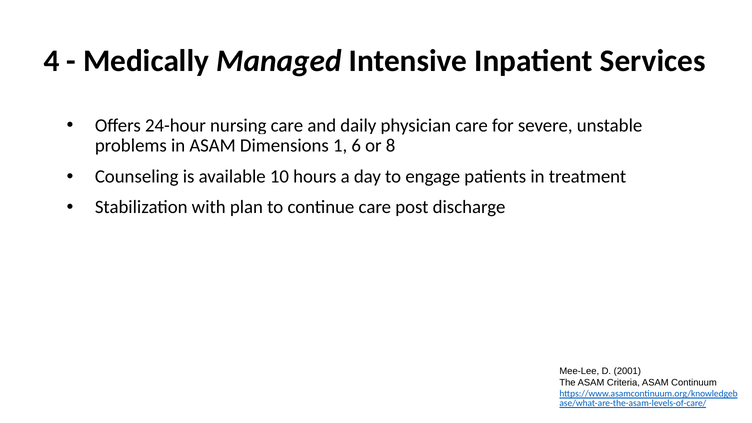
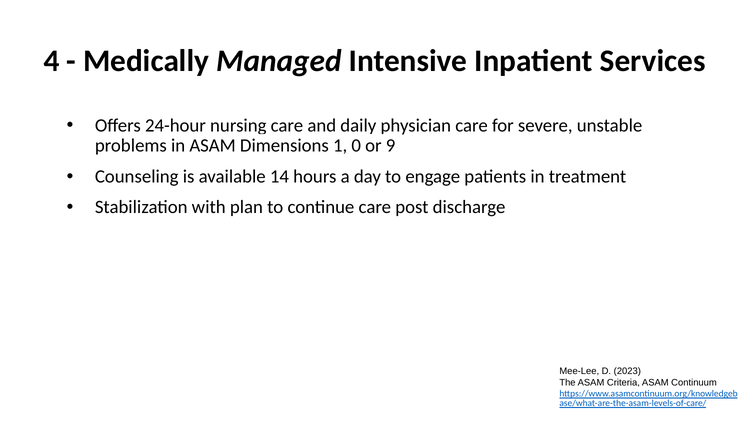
6: 6 -> 0 (356, 146)
8: 8 -> 9 (391, 146)
10: 10 -> 14 (279, 177)
2001: 2001 -> 2023 (627, 371)
